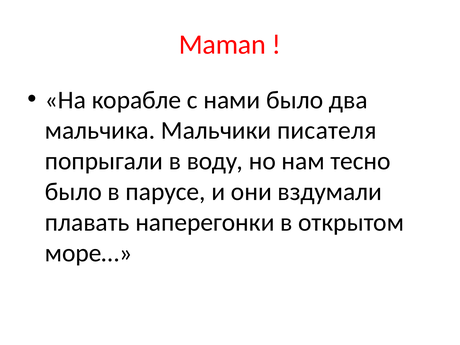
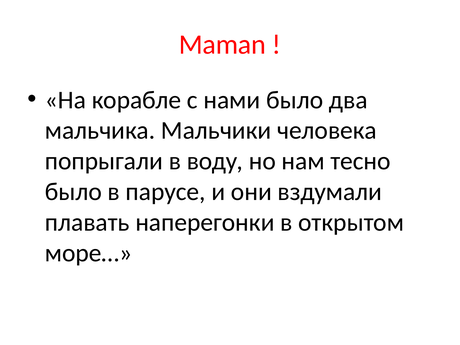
писателя: писателя -> человека (327, 131)
